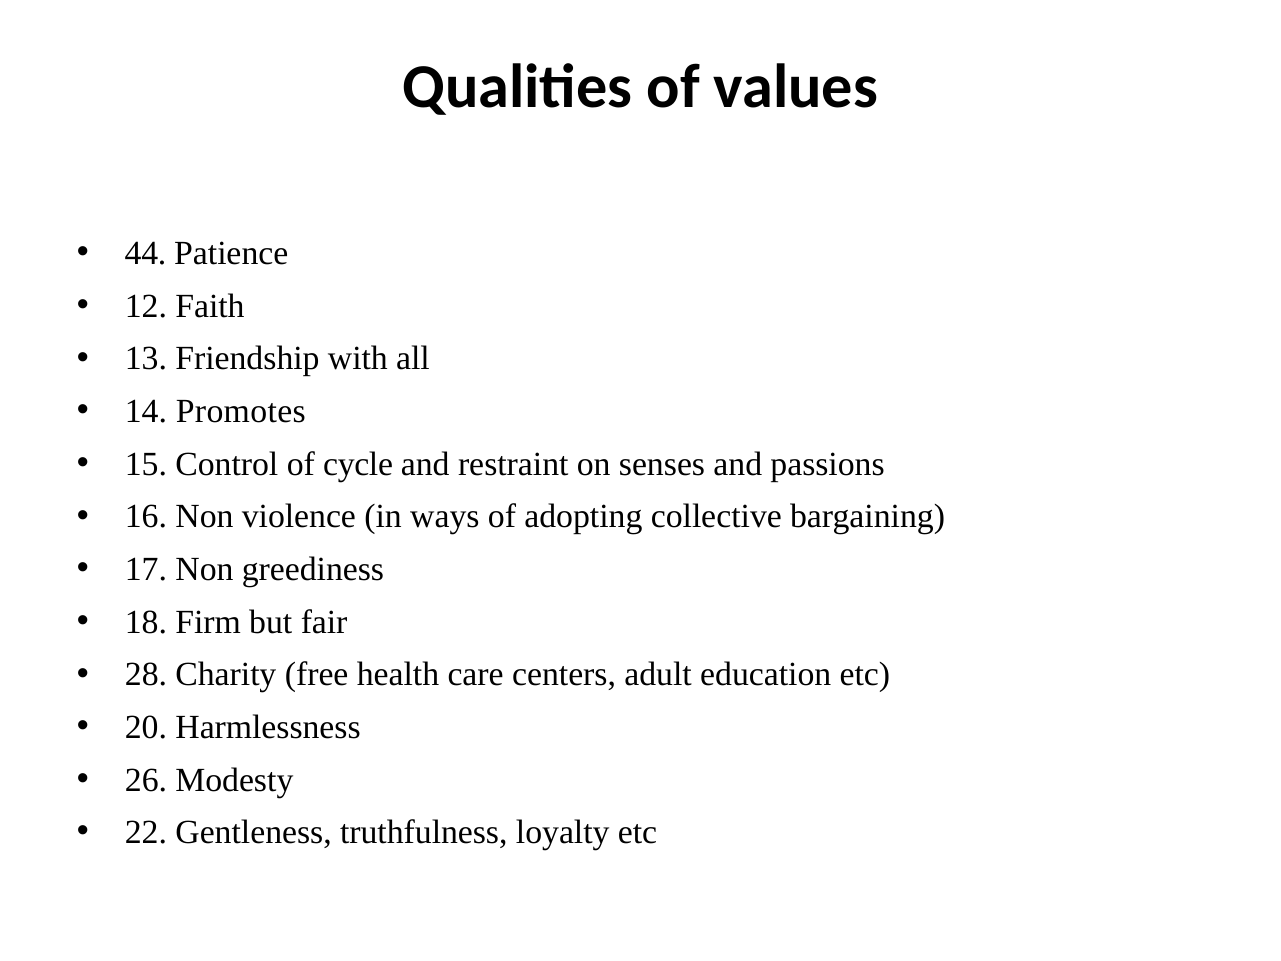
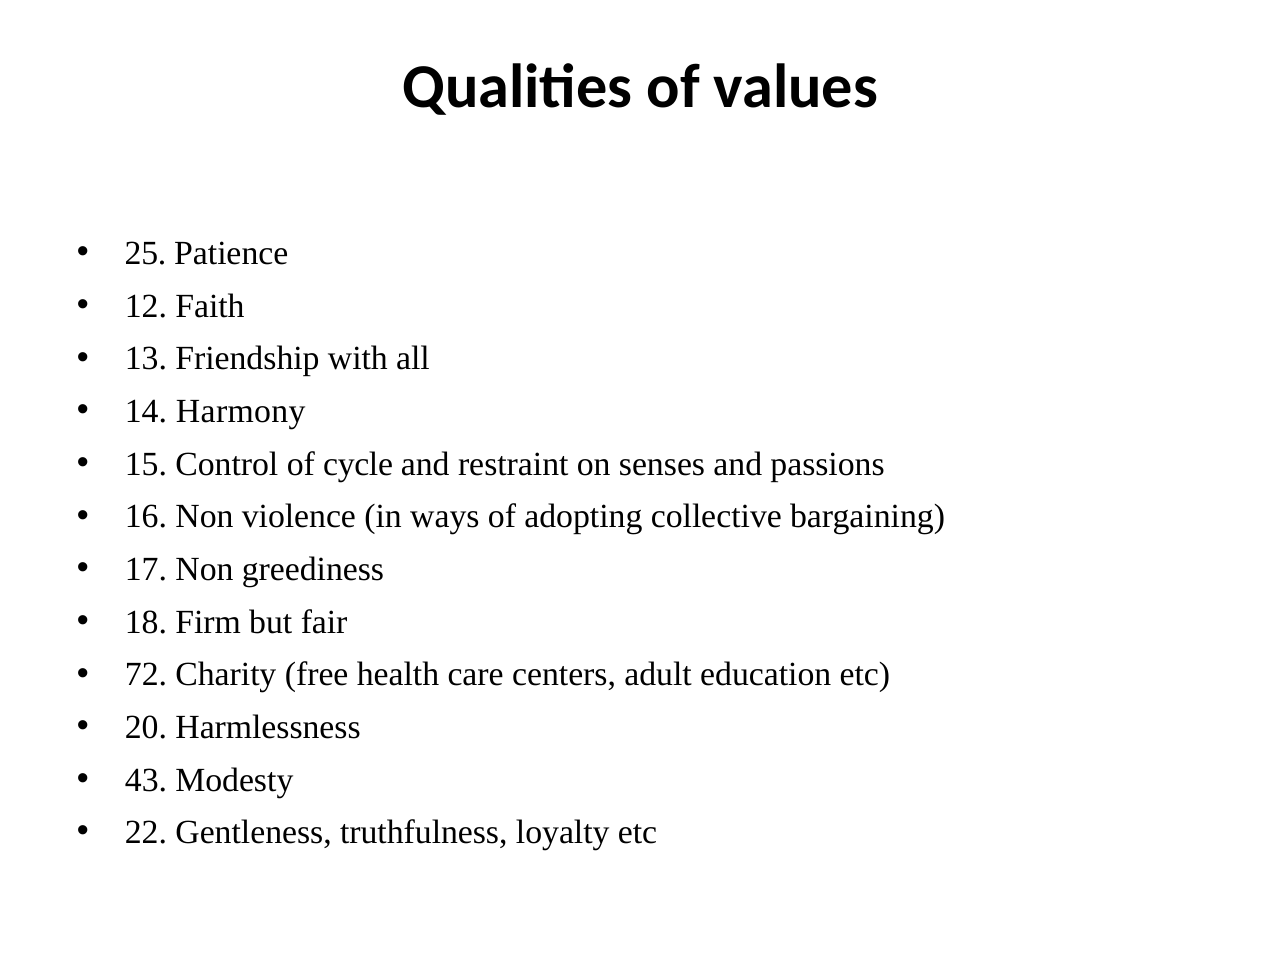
44: 44 -> 25 (146, 253)
Promotes: Promotes -> Harmony (241, 411)
28: 28 -> 72 (146, 674)
26: 26 -> 43 (146, 780)
